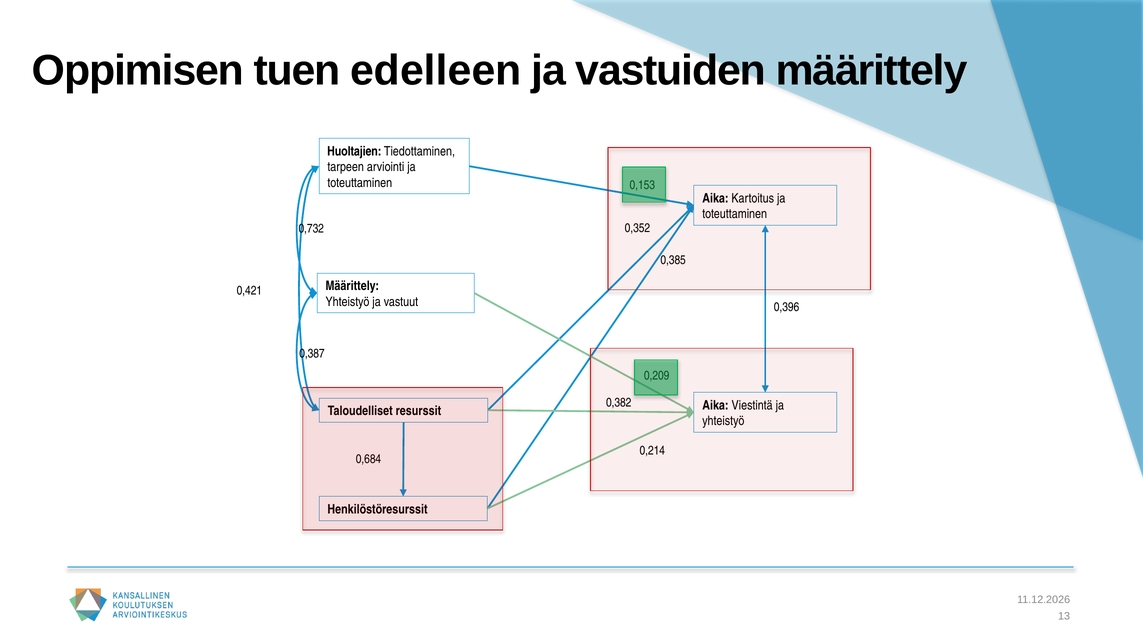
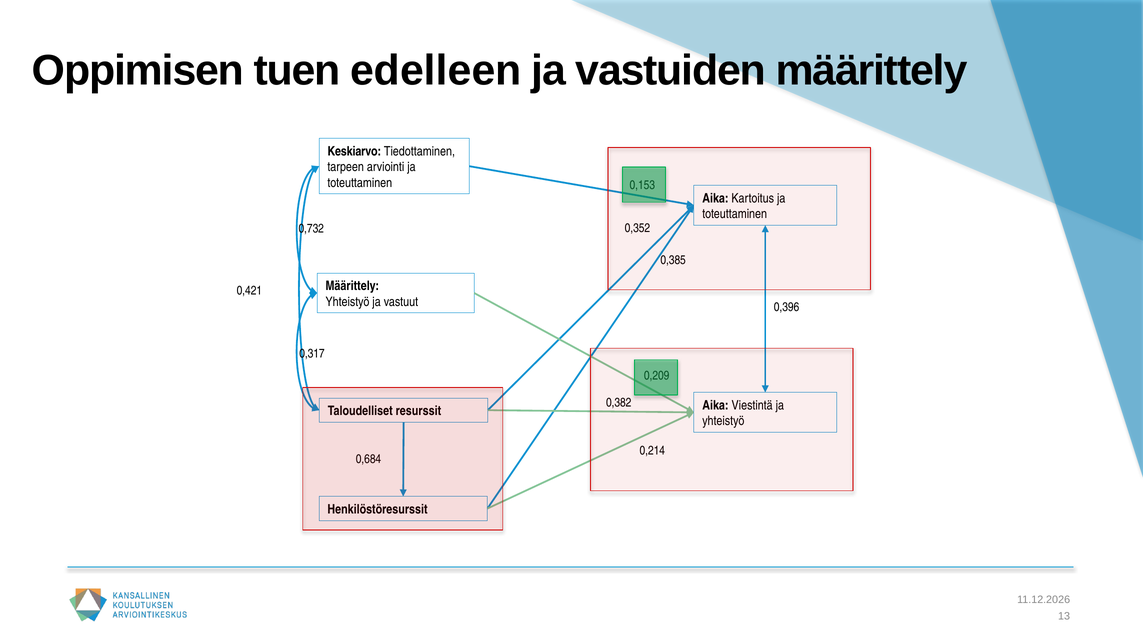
Huoltajien: Huoltajien -> Keskiarvo (354, 151)
0,387: 0,387 -> 0,317 (312, 353)
